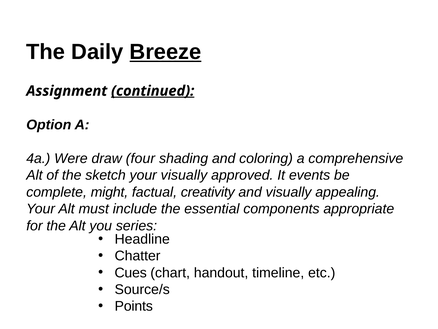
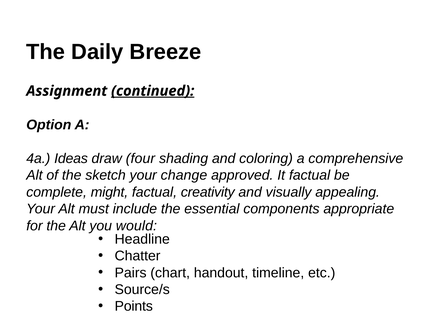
Breeze underline: present -> none (165, 52)
Were: Were -> Ideas (71, 158)
your visually: visually -> change (184, 175)
It events: events -> factual (310, 175)
series: series -> would (136, 225)
Cues: Cues -> Pairs (131, 272)
